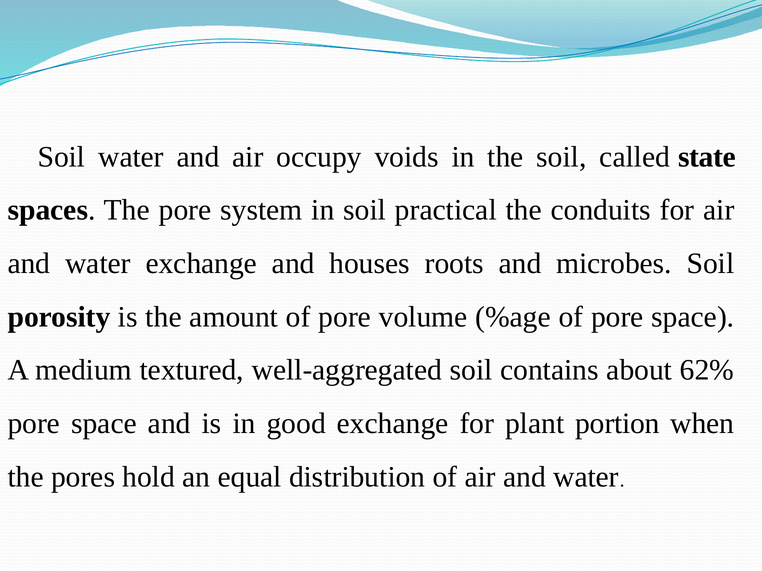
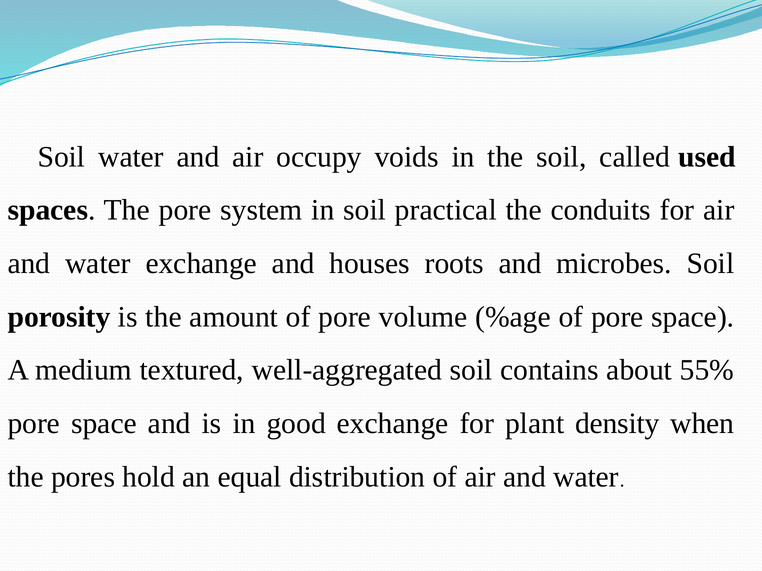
state: state -> used (707, 157)
62%: 62% -> 55% (707, 370)
portion: portion -> density (617, 424)
